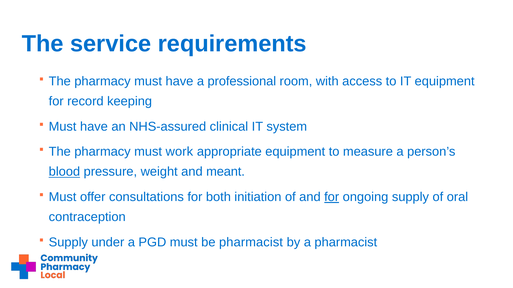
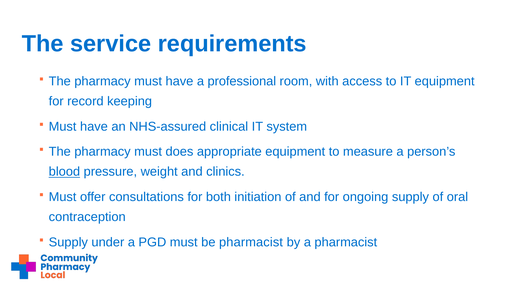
work: work -> does (179, 152)
meant: meant -> clinics (225, 172)
for underline: present -> none (332, 197)
